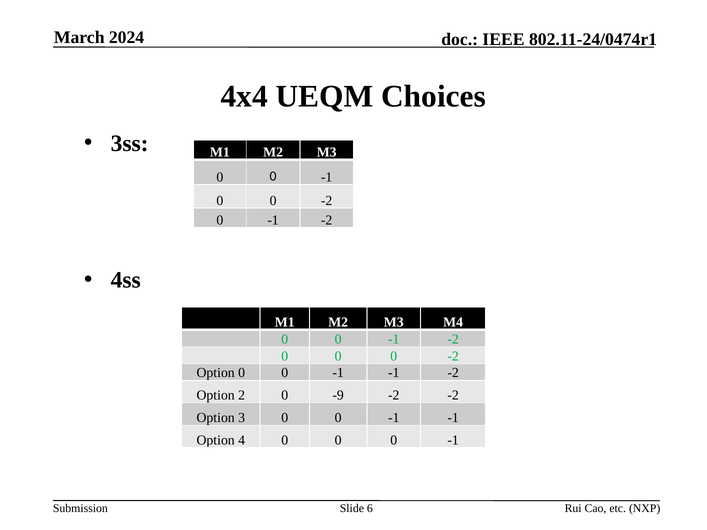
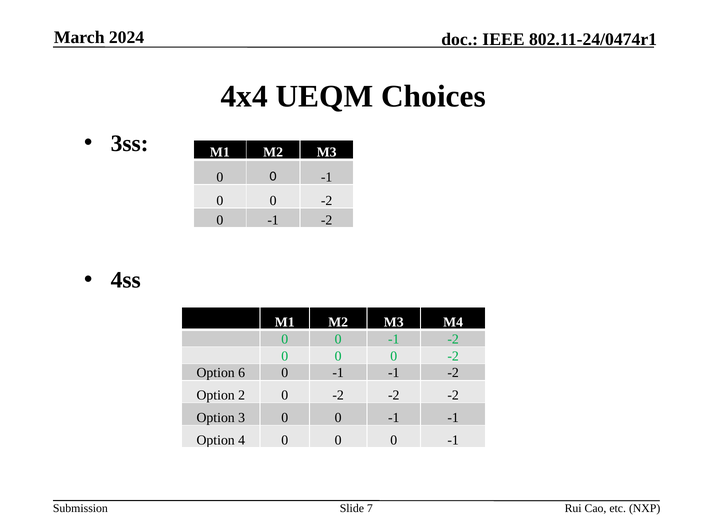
Option 0: 0 -> 6 (242, 373)
2 0 -9: -9 -> -2 (338, 395)
6: 6 -> 7 (370, 509)
